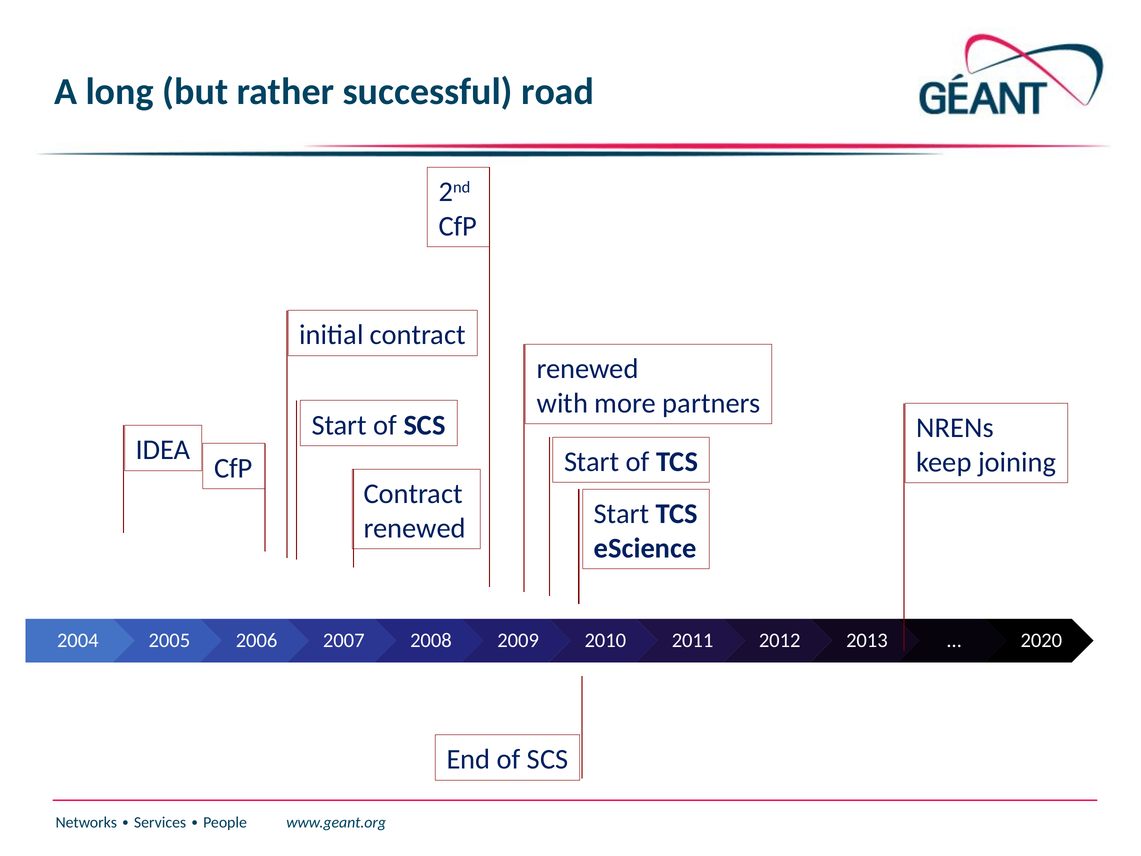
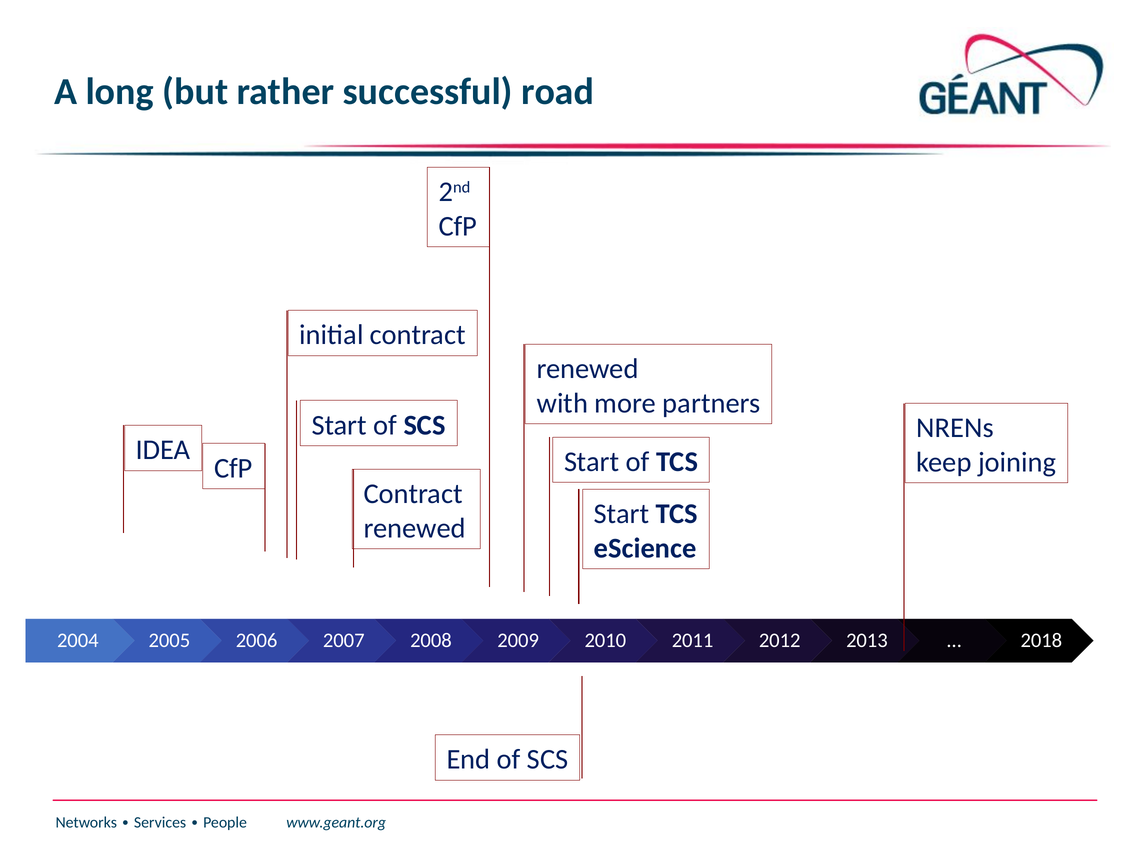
2020: 2020 -> 2018 (1041, 640)
